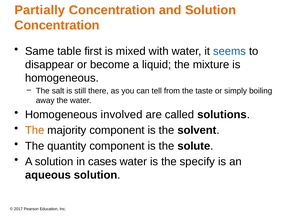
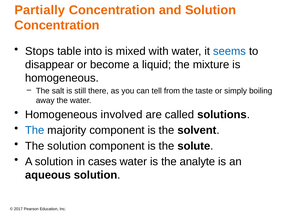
Same: Same -> Stops (40, 51)
first: first -> into (93, 51)
The colour: orange -> blue (35, 130)
The quantity: quantity -> solution (67, 145)
specify: specify -> analyte (197, 161)
